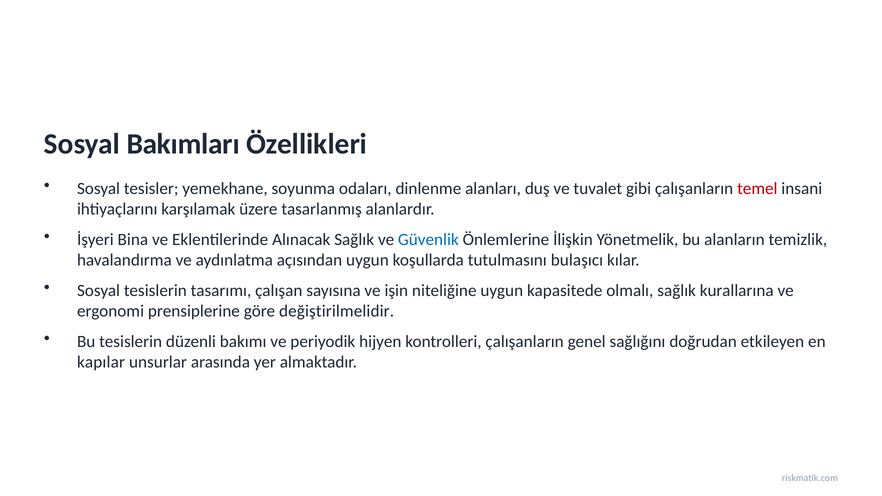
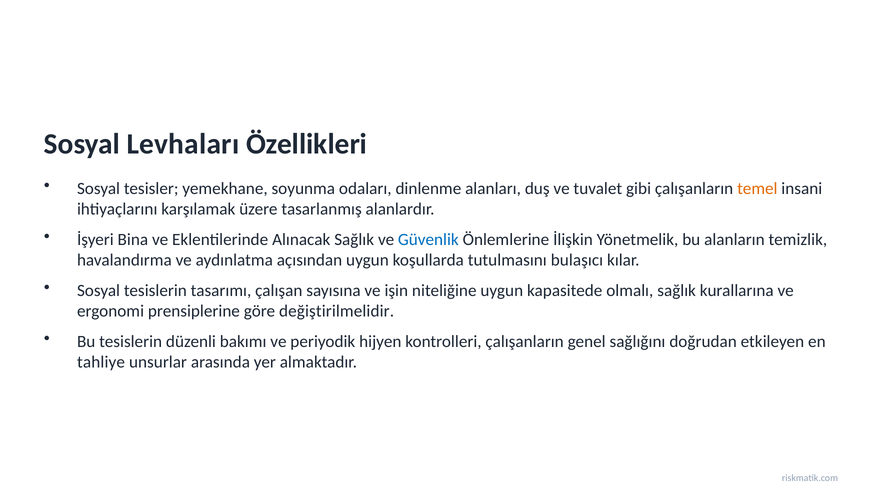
Bakımları: Bakımları -> Levhaları (183, 144)
temel colour: red -> orange (757, 189)
kapılar: kapılar -> tahliye (101, 362)
